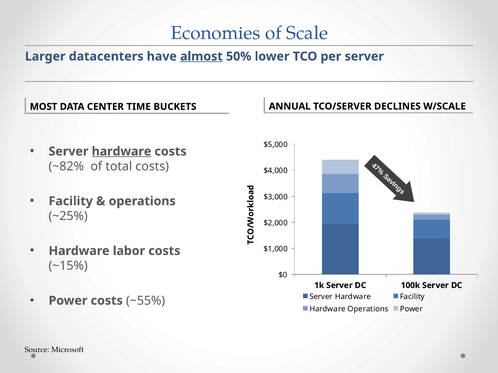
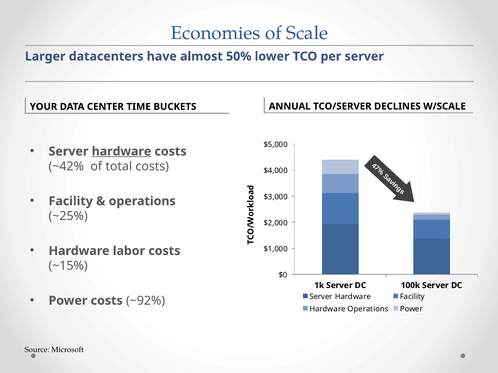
almost underline: present -> none (201, 56)
MOST: MOST -> YOUR (43, 107)
~82%: ~82% -> ~42% (66, 167)
~55%: ~55% -> ~92% (146, 301)
